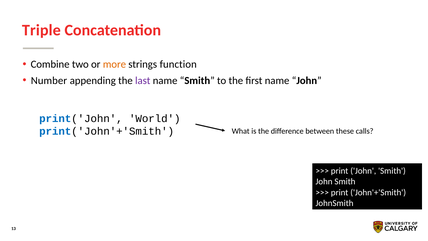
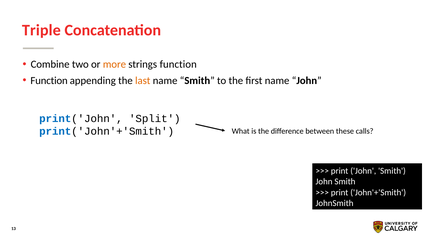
Number: Number -> Function (49, 80)
last colour: purple -> orange (143, 80)
World: World -> Split (155, 118)
